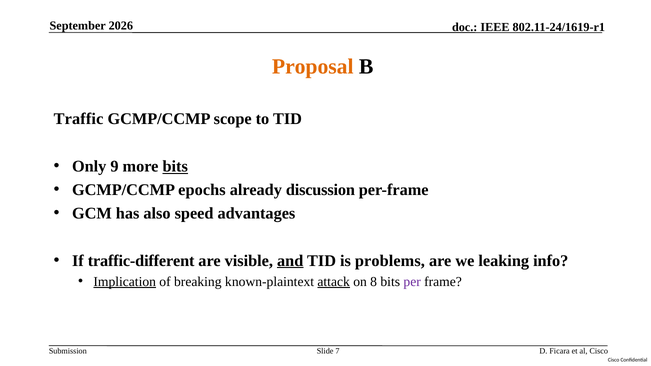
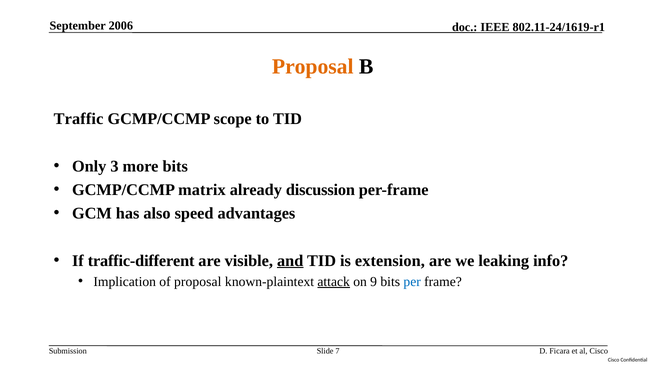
2026: 2026 -> 2006 (121, 26)
9: 9 -> 3 (114, 166)
bits underline: present -> none (175, 166)
epochs: epochs -> matrix (202, 190)
problems: problems -> extension (390, 261)
Implication underline: present -> none (125, 282)
of breaking: breaking -> proposal (198, 282)
8: 8 -> 9 (374, 282)
per colour: purple -> blue (412, 282)
